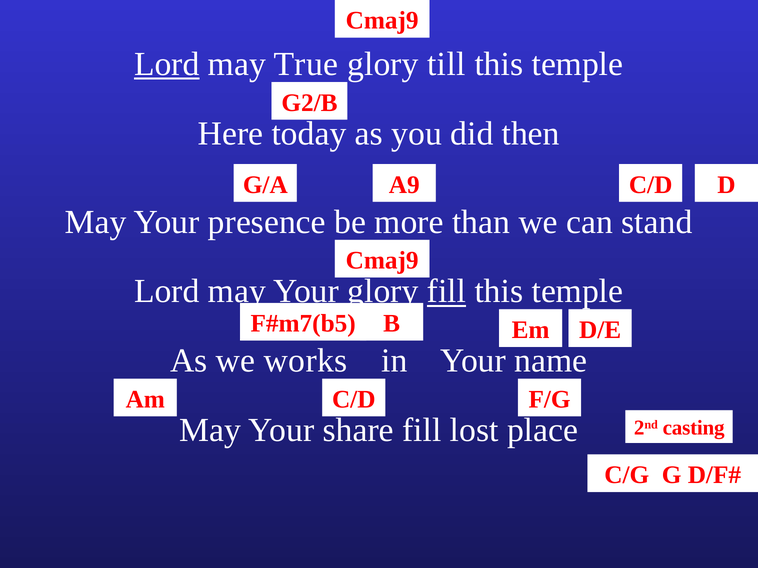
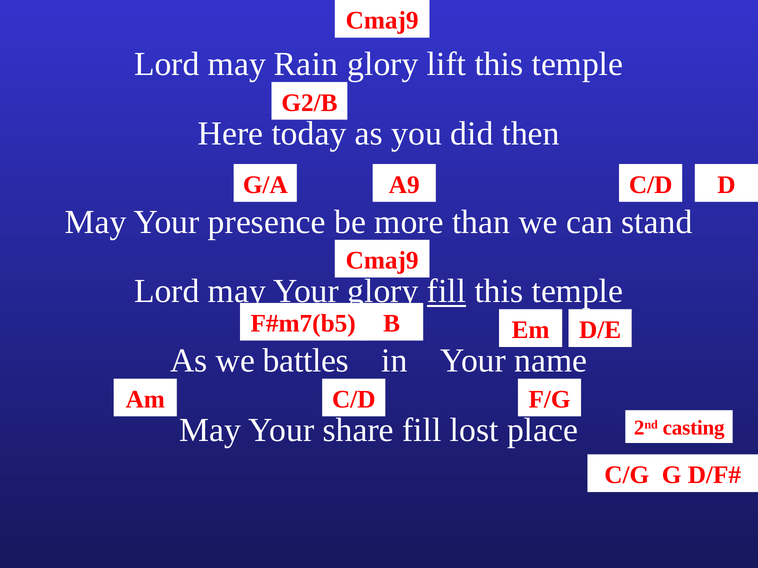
Lord underline: present -> none (167, 64)
True: True -> Rain (306, 64)
till: till -> lift (447, 64)
works: works -> battles (306, 361)
